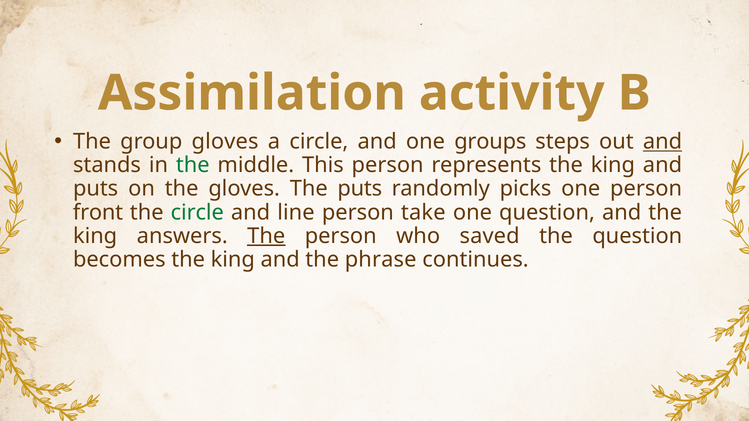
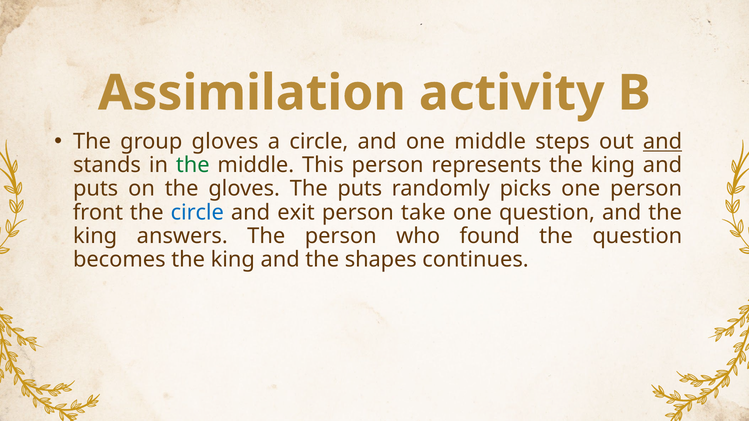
one groups: groups -> middle (490, 142)
circle colour: green -> blue (197, 213)
line: line -> exit (296, 213)
The underline: present -> none (266, 236)
saved: saved -> found (490, 236)
phrase: phrase -> shapes (381, 260)
